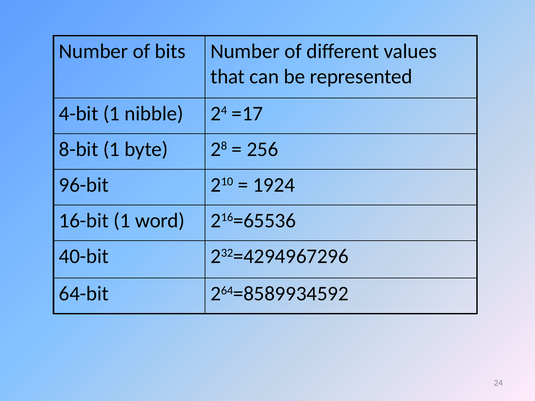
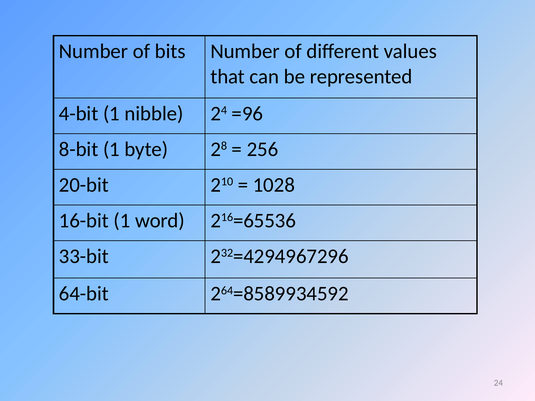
=17: =17 -> =96 (247, 114)
96-bit: 96-bit -> 20-bit (84, 185)
1924: 1924 -> 1028 (274, 185)
40-bit: 40-bit -> 33-bit (84, 256)
